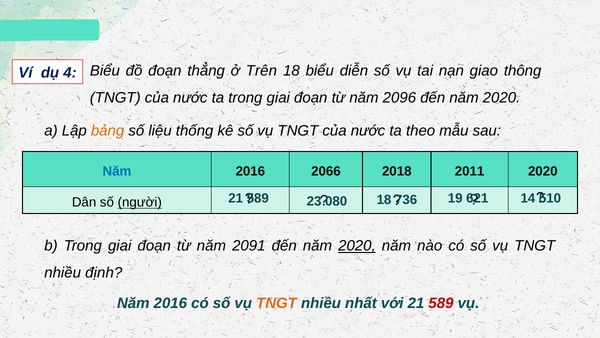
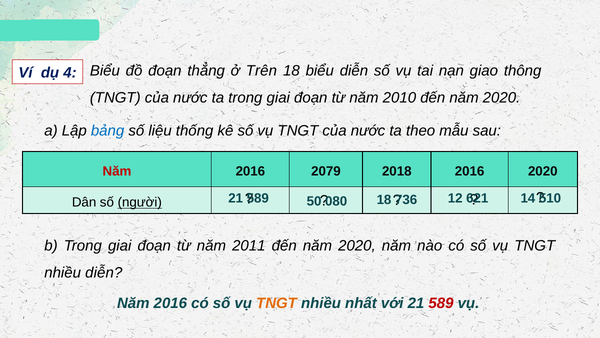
2096: 2096 -> 2010 (399, 98)
bảng colour: orange -> blue (108, 131)
Năm colour: blue -> red (117, 171)
2066: 2066 -> 2079 (326, 171)
2018 2011: 2011 -> 2016 (470, 171)
23: 23 -> 50 (314, 201)
19: 19 -> 12 (455, 198)
2091: 2091 -> 2011 (249, 246)
2020 underline: present -> none (357, 246)
nhiều định: định -> diễn (104, 273)
